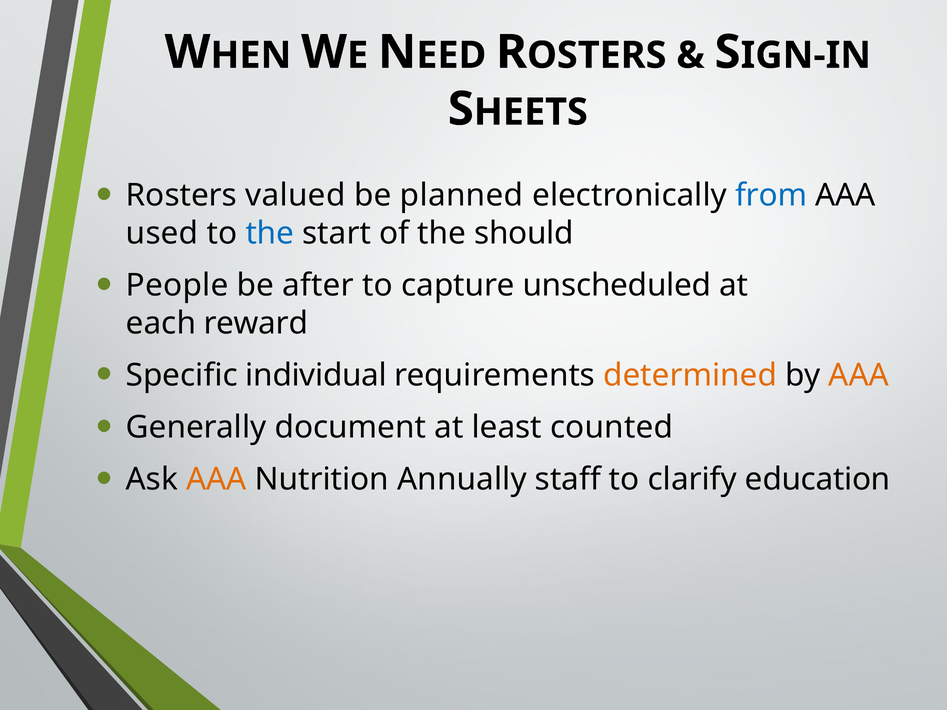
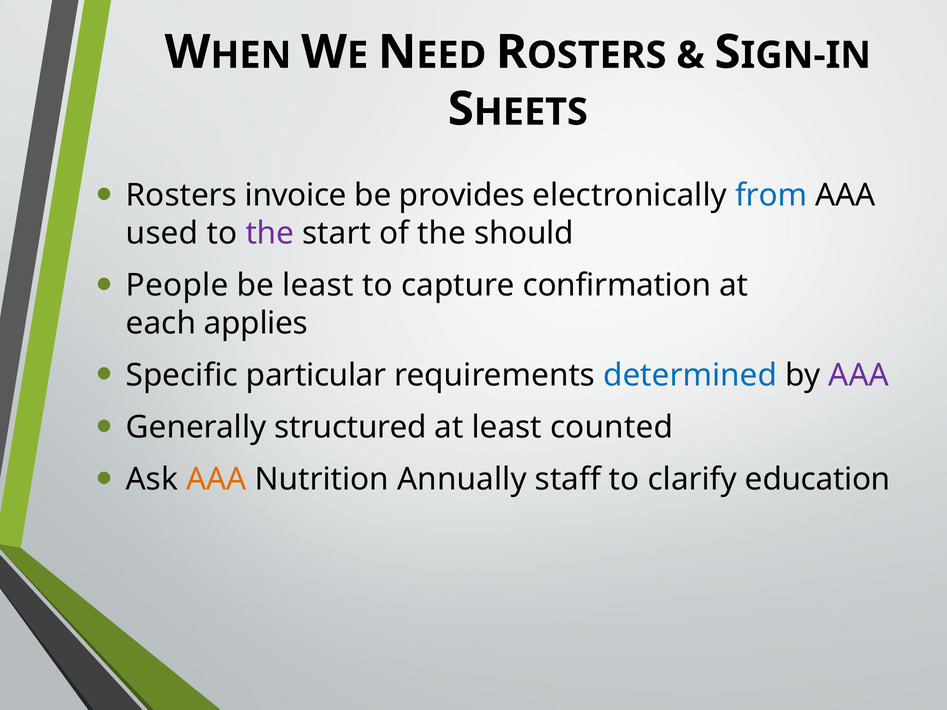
valued: valued -> invoice (296, 196)
planned: planned -> provides (462, 196)
the colour: blue -> purple (270, 233)
be after: after -> least (318, 285)
unscheduled: unscheduled -> confirmation (617, 285)
reward: reward -> applies (256, 323)
individual: individual -> particular (316, 375)
determined colour: orange -> blue (690, 375)
AAA colour: orange -> purple (859, 375)
document: document -> structured (351, 428)
